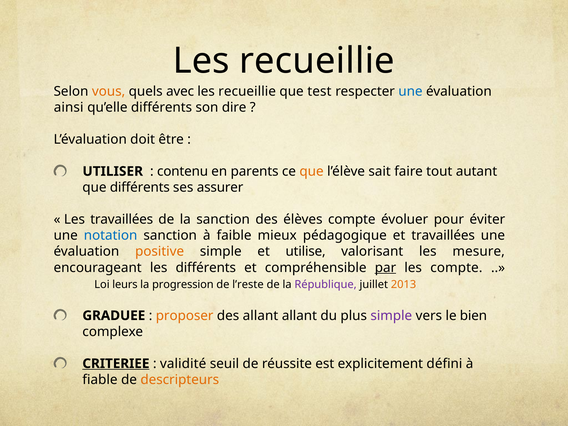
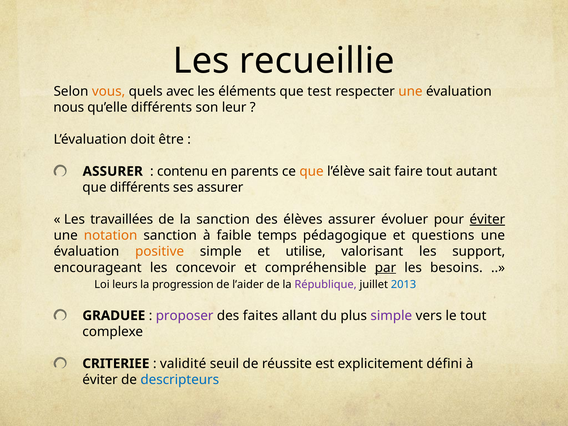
recueillie: recueillie -> éléments (247, 91)
une colour: blue -> orange (410, 91)
ainsi: ainsi -> nous (69, 108)
dire: dire -> leur (234, 108)
UTILISER: UTILISER -> ASSURER (113, 171)
élèves compte: compte -> assurer (352, 219)
éviter underline: none -> present (487, 219)
notation colour: blue -> orange (111, 235)
mieux: mieux -> temps (277, 235)
et travaillées: travaillées -> questions (443, 235)
mesure: mesure -> support (479, 252)
les différents: différents -> concevoir (206, 268)
les compte: compte -> besoins (456, 268)
l’reste: l’reste -> l’aider (248, 285)
2013 colour: orange -> blue (404, 285)
proposer colour: orange -> purple (185, 316)
des allant: allant -> faites (260, 316)
le bien: bien -> tout (473, 316)
CRITERIEE underline: present -> none (116, 364)
fiable: fiable -> éviter (100, 380)
descripteurs colour: orange -> blue (180, 380)
